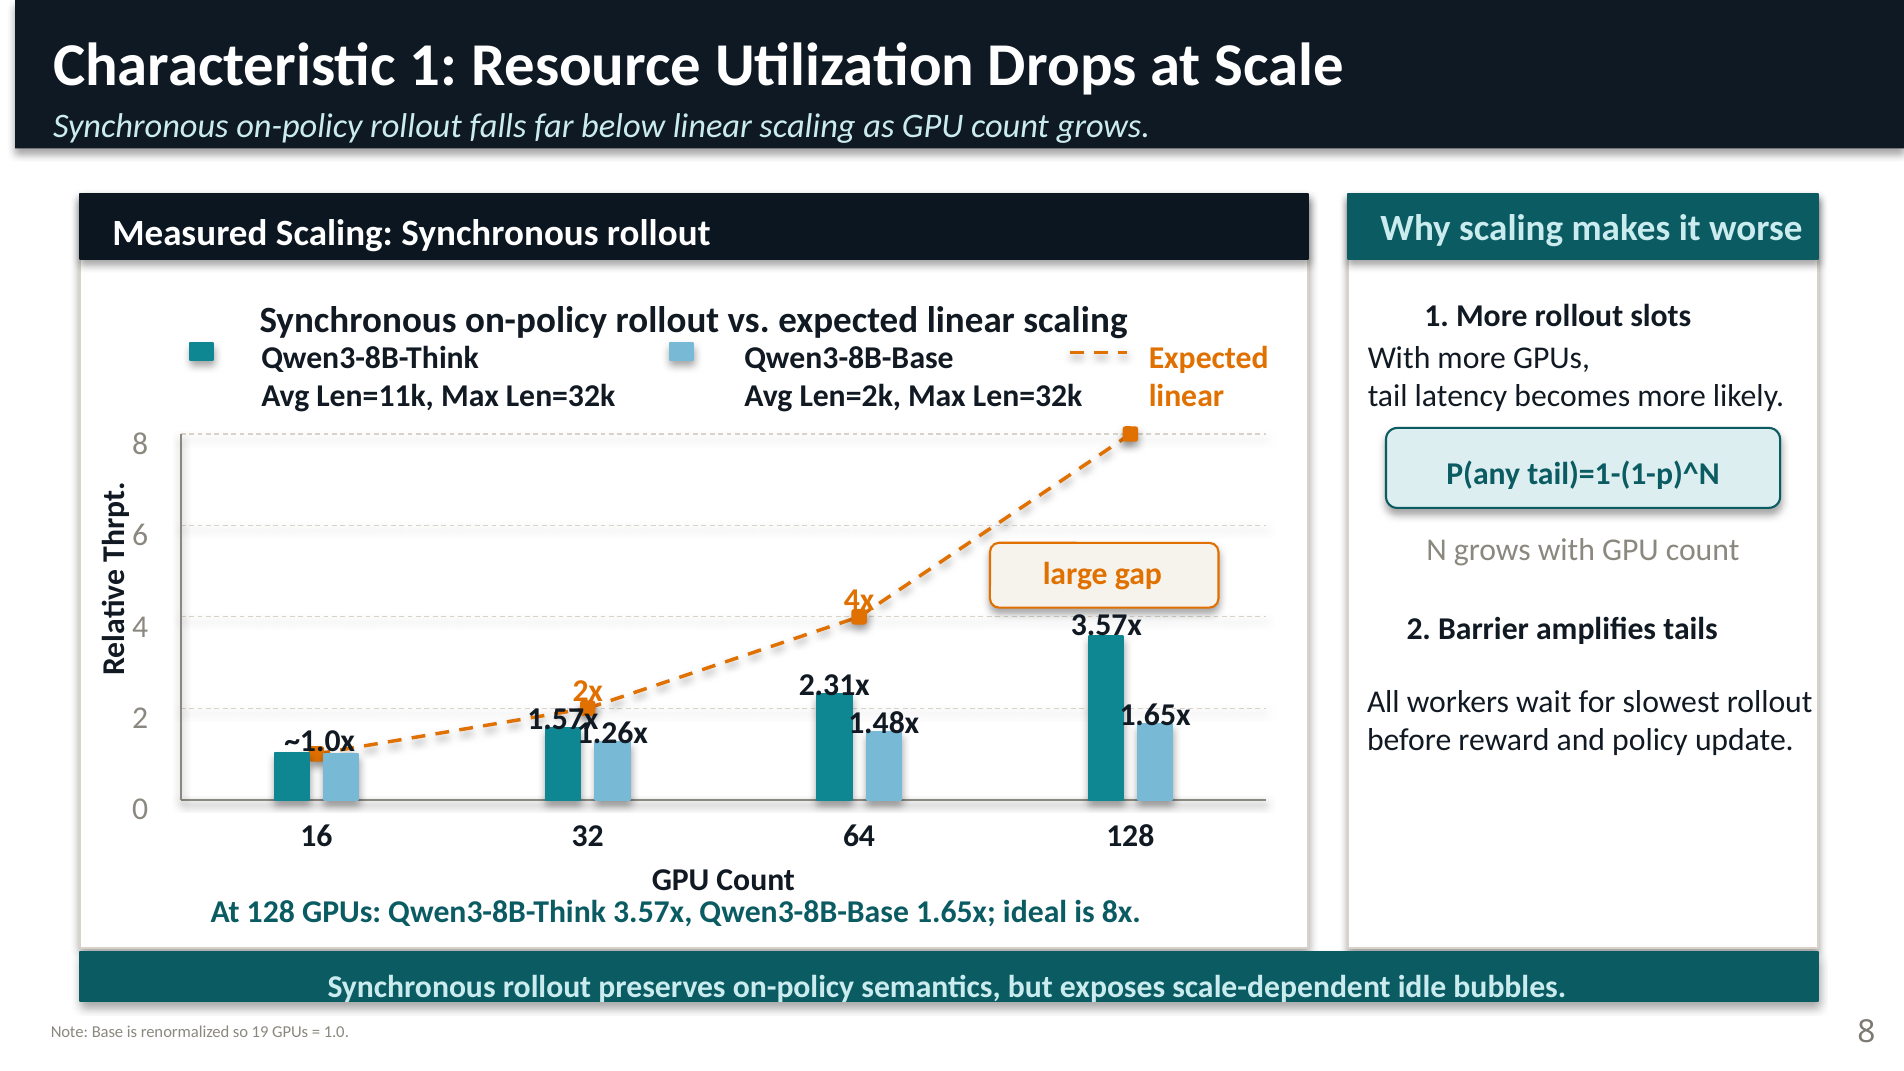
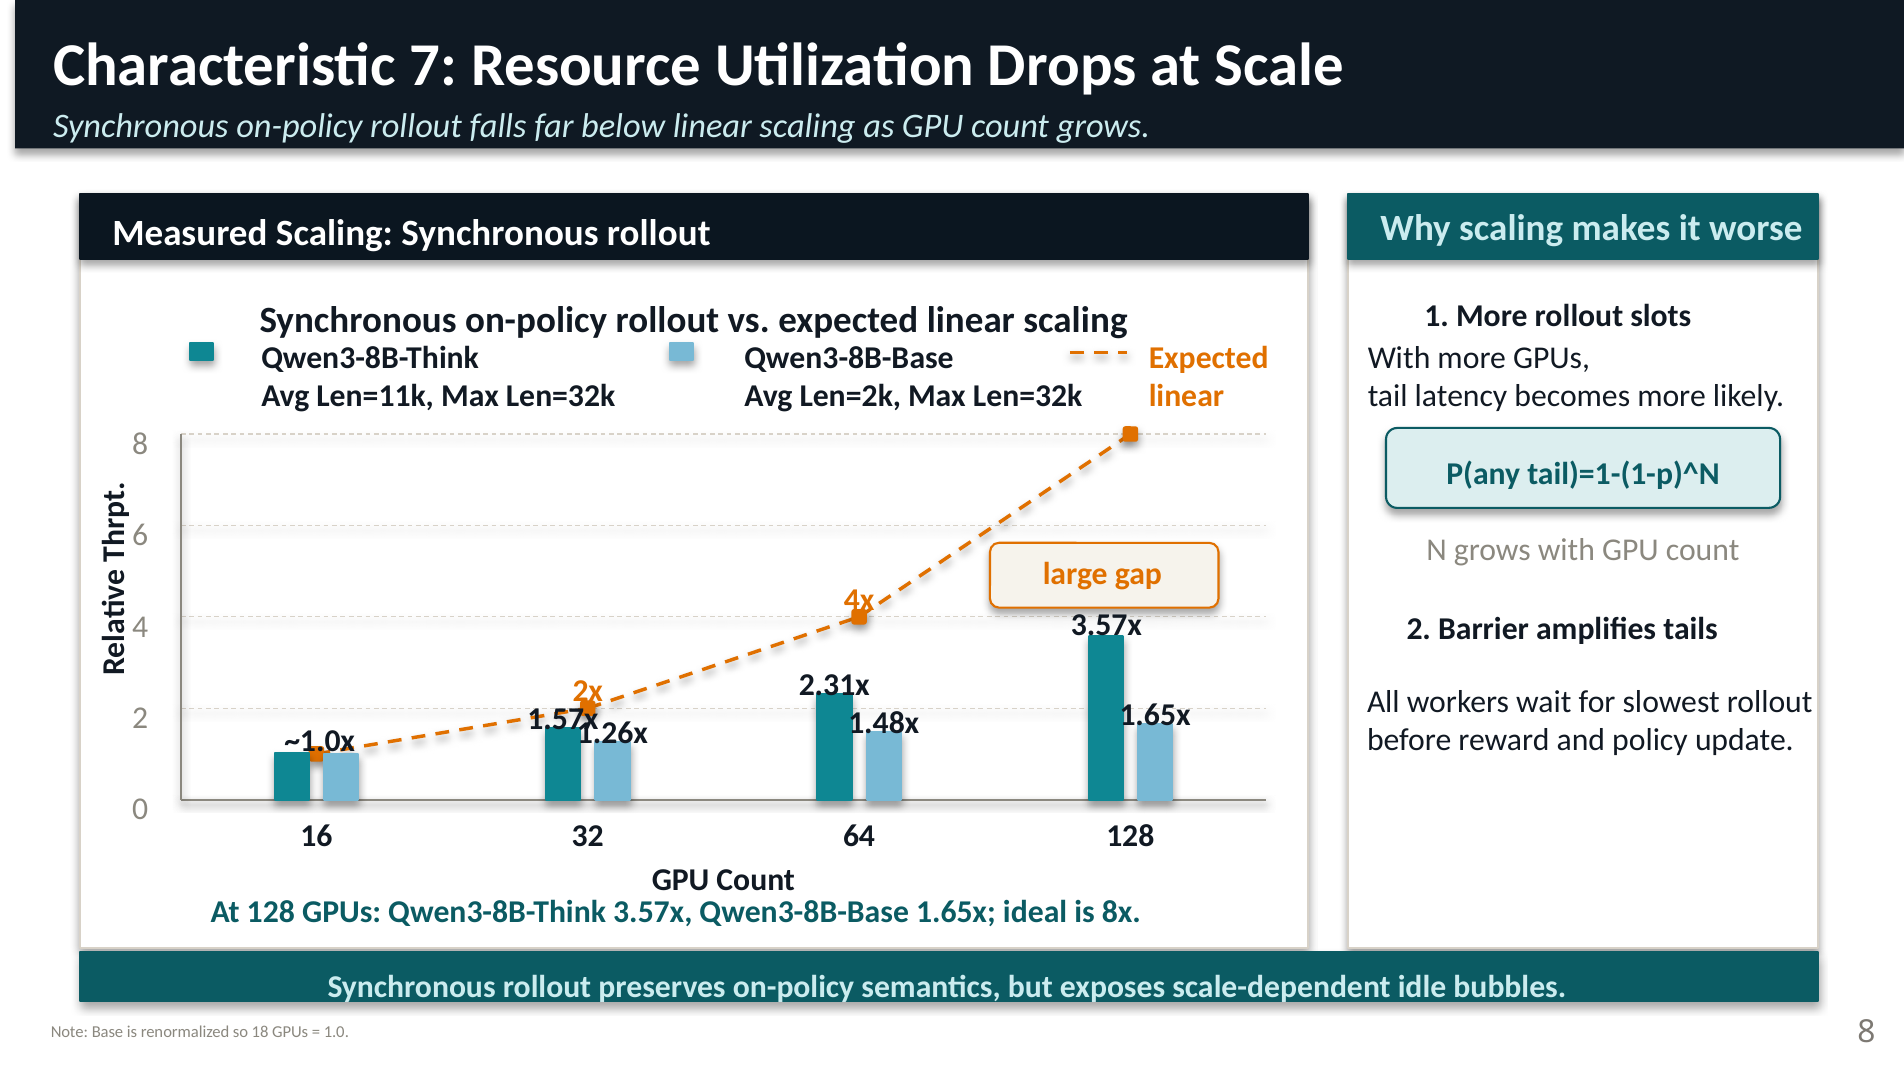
Characteristic 1: 1 -> 7 (433, 65)
19: 19 -> 18 (260, 1032)
